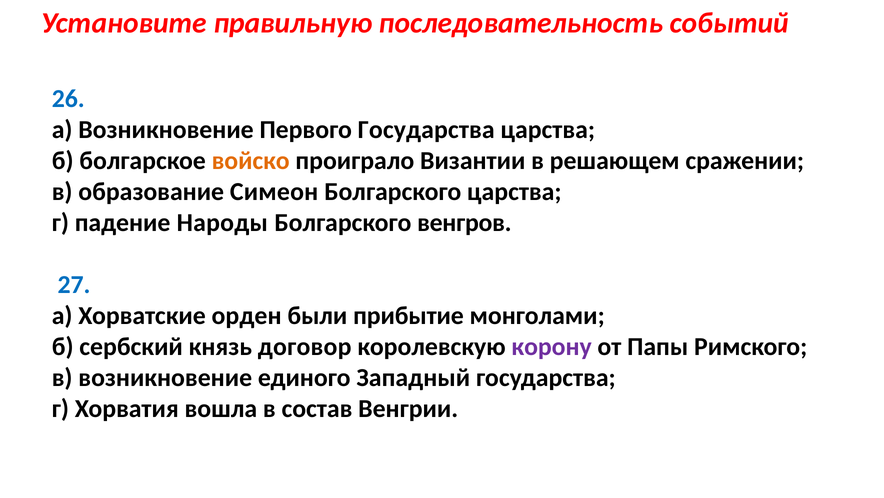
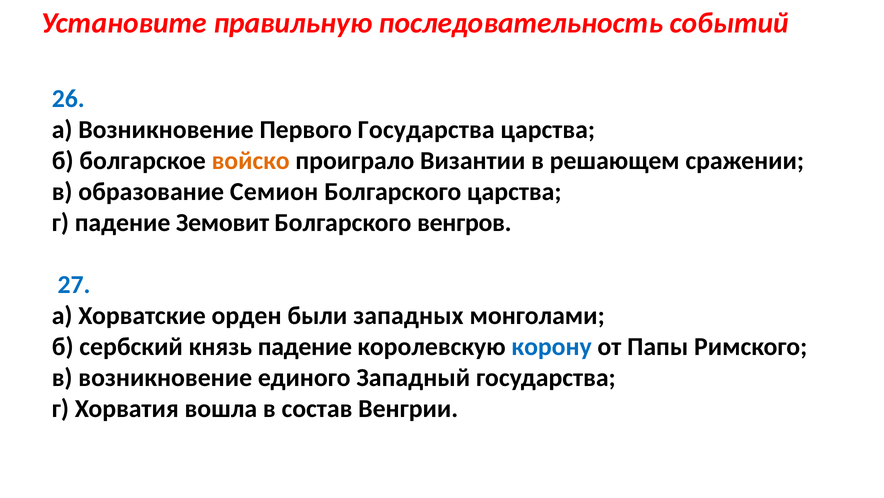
Симеон: Симеон -> Семион (274, 192)
Народы: Народы -> Земовит (223, 222)
прибытие: прибытие -> западных (408, 315)
князь договор: договор -> падение (305, 346)
корону colour: purple -> blue (552, 346)
